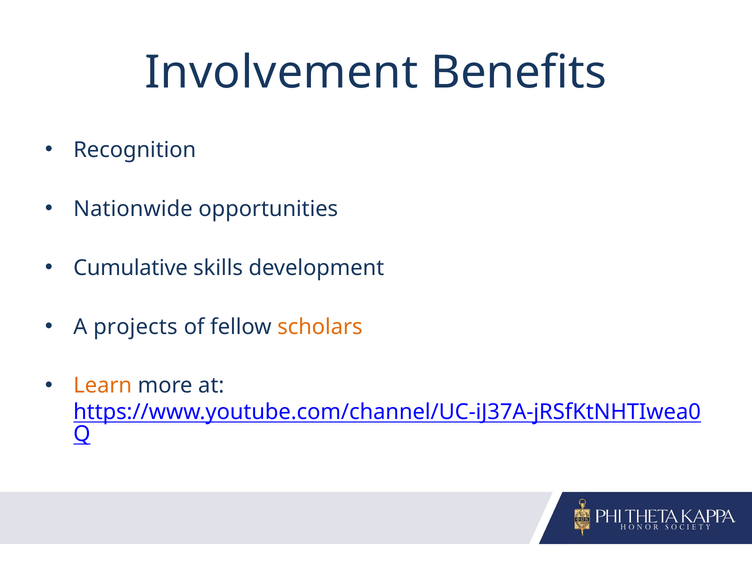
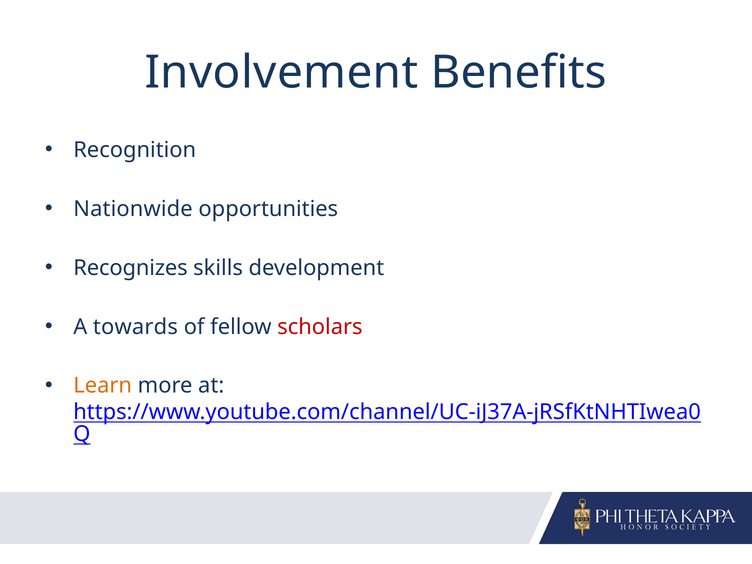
Cumulative: Cumulative -> Recognizes (131, 268)
projects: projects -> towards (135, 327)
scholars colour: orange -> red (320, 327)
